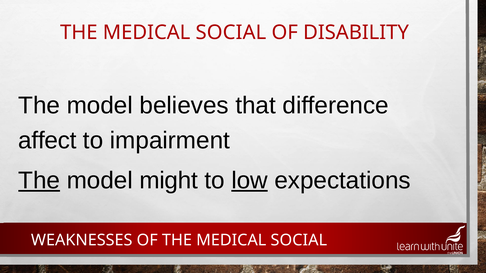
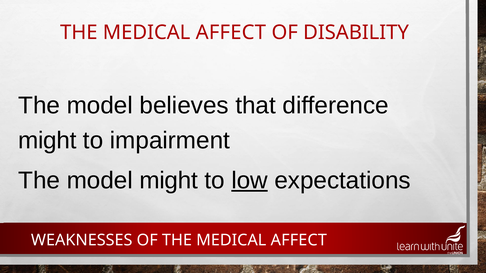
SOCIAL: SOCIAL -> AFFECT (231, 32)
affect: affect -> might (47, 141)
The underline: present -> none (39, 181)
OF THE MEDICAL SOCIAL: SOCIAL -> AFFECT (299, 241)
